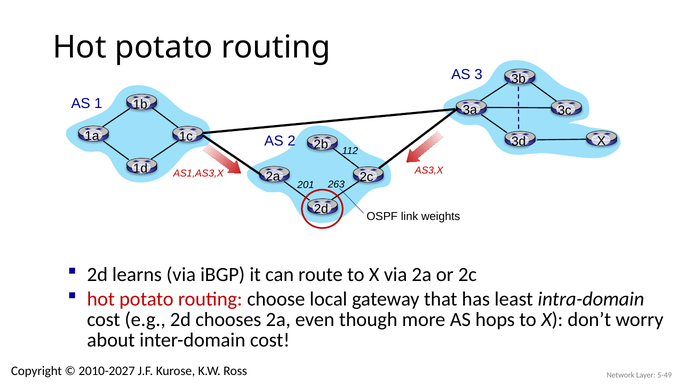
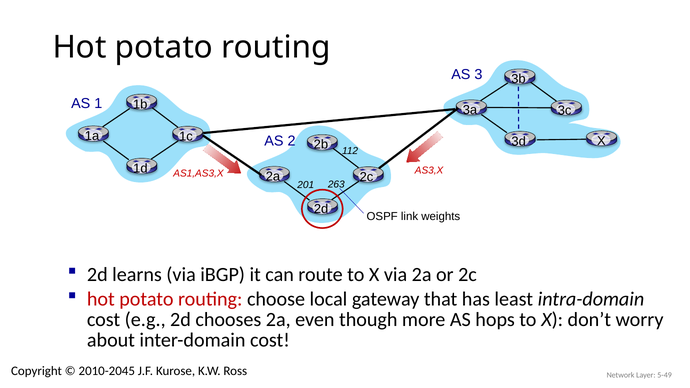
2010-2027: 2010-2027 -> 2010-2045 (107, 371)
